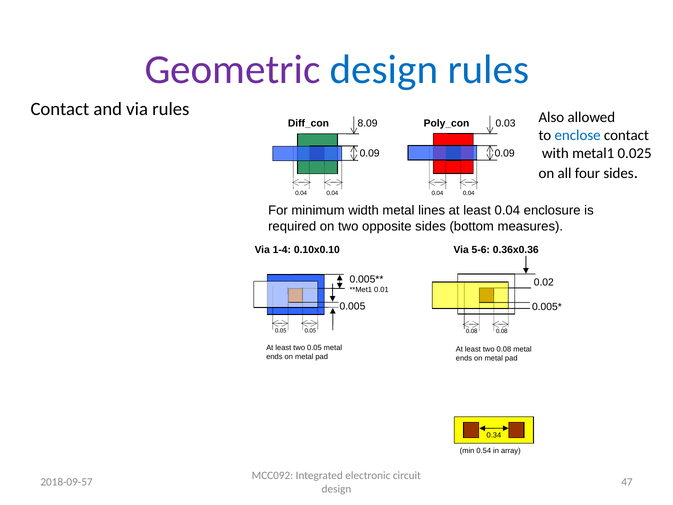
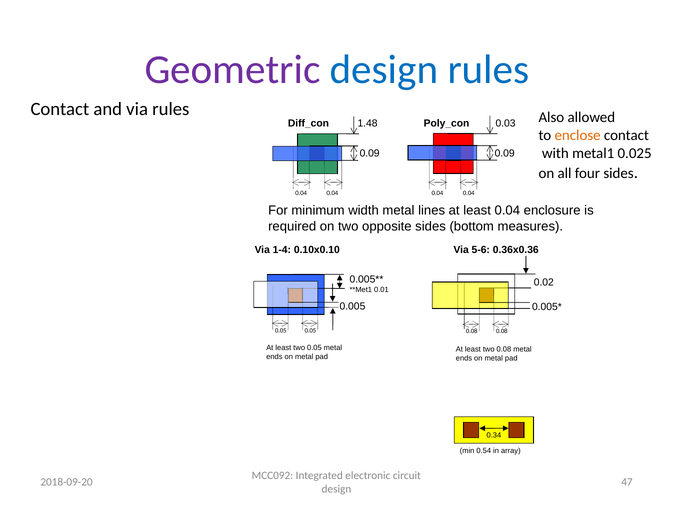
8.09: 8.09 -> 1.48 (368, 123)
enclose colour: blue -> orange (578, 135)
2018-09-57: 2018-09-57 -> 2018-09-20 (66, 482)
